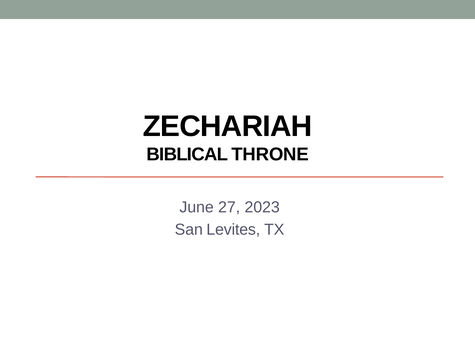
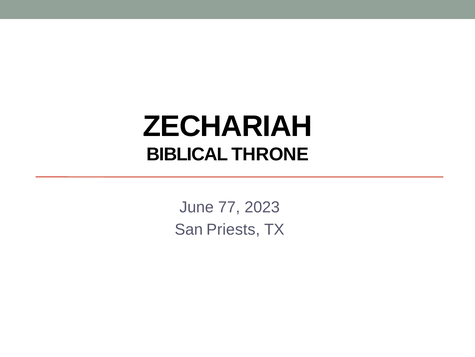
27: 27 -> 77 (229, 207)
Levites: Levites -> Priests (233, 229)
